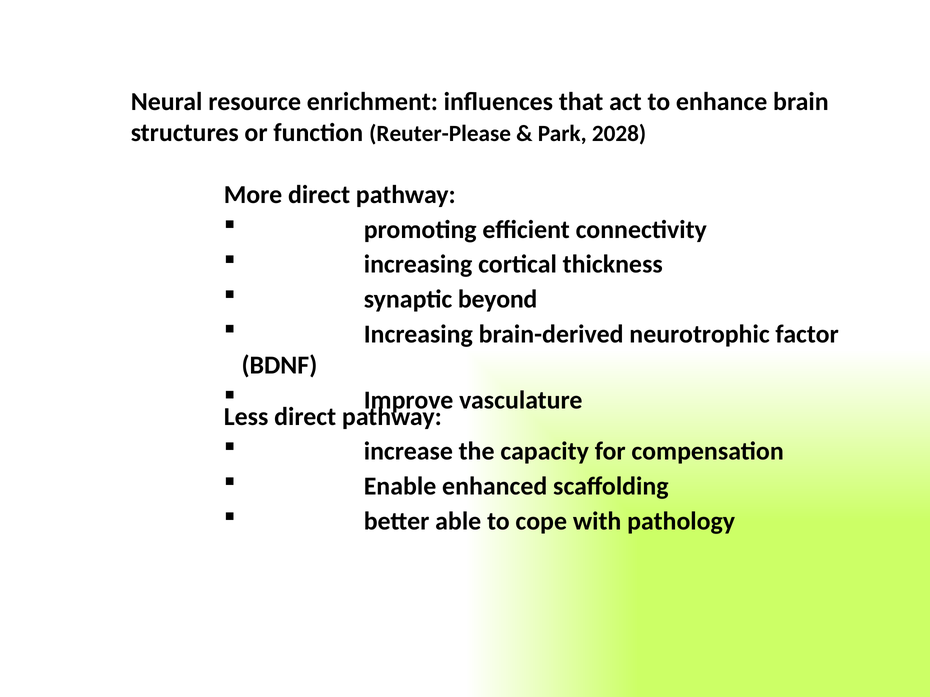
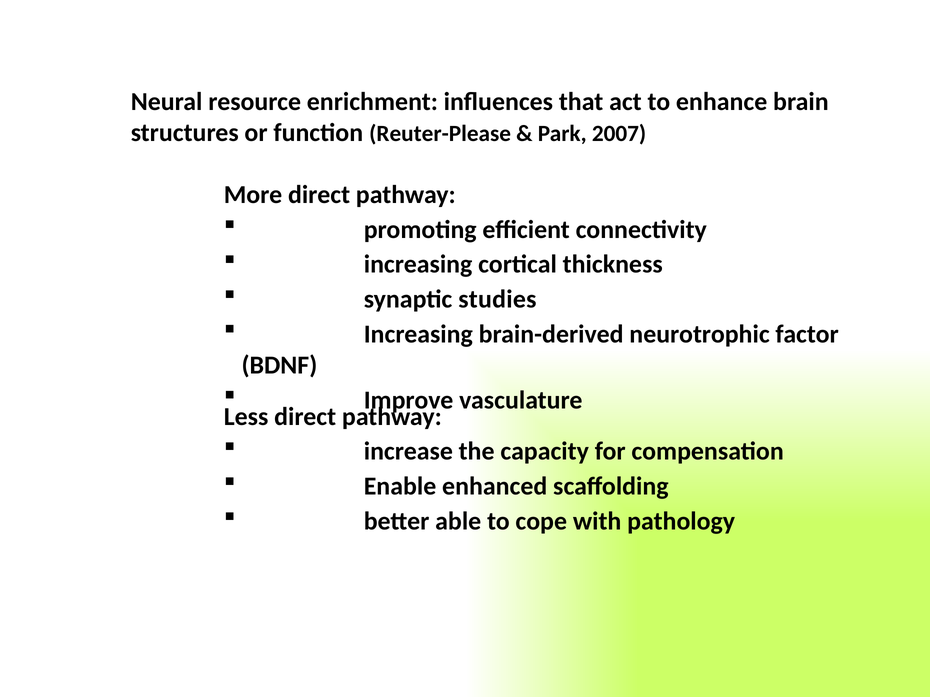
2028: 2028 -> 2007 (619, 134)
beyond: beyond -> studies (497, 299)
